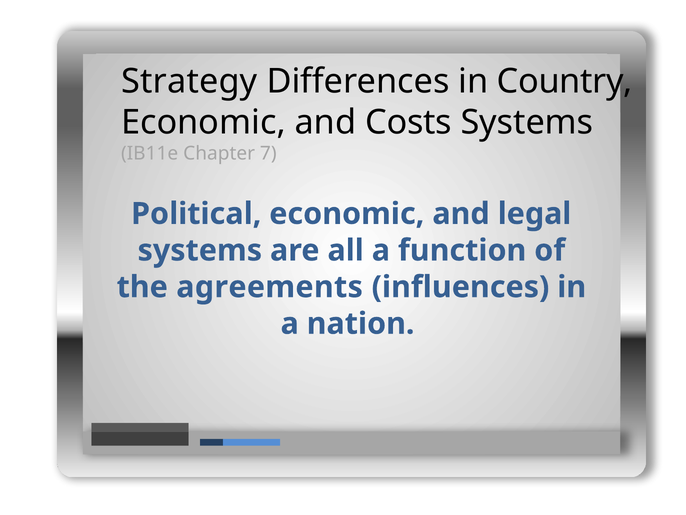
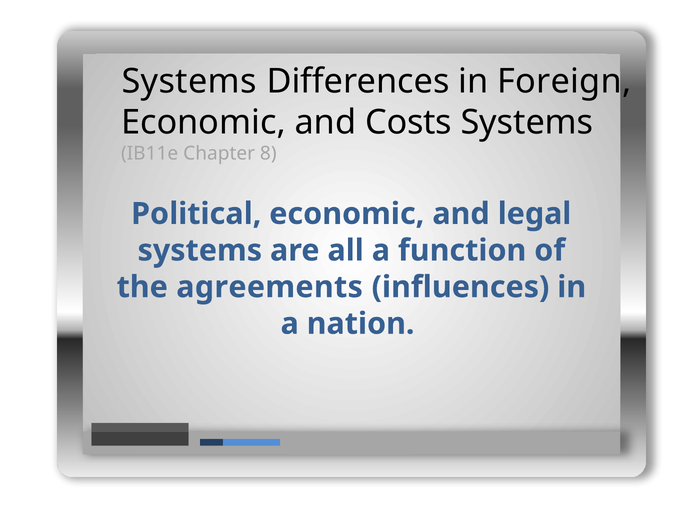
Strategy: Strategy -> Systems (189, 81)
Country: Country -> Foreign (564, 81)
7: 7 -> 8 (268, 153)
